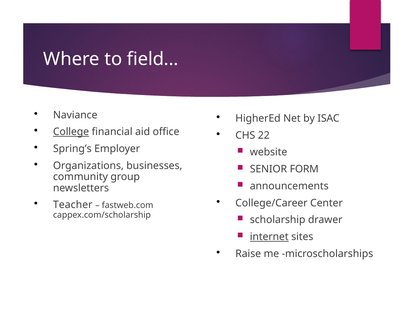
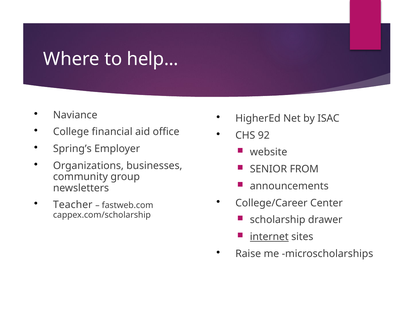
field: field -> help (153, 59)
College underline: present -> none (71, 132)
22: 22 -> 92 (264, 135)
FORM: FORM -> FROM (304, 169)
